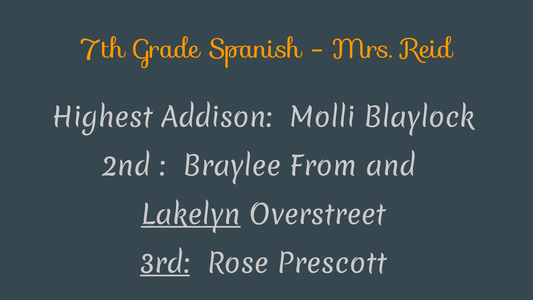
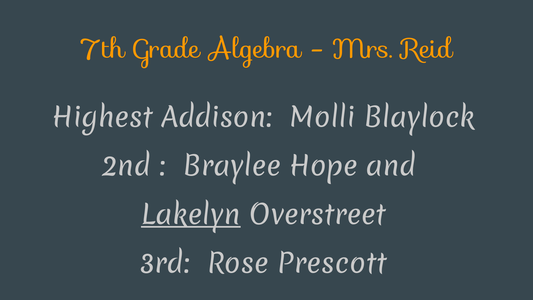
Spanish: Spanish -> Algebra (255, 49)
From: From -> Hope (323, 167)
3rd underline: present -> none (165, 264)
